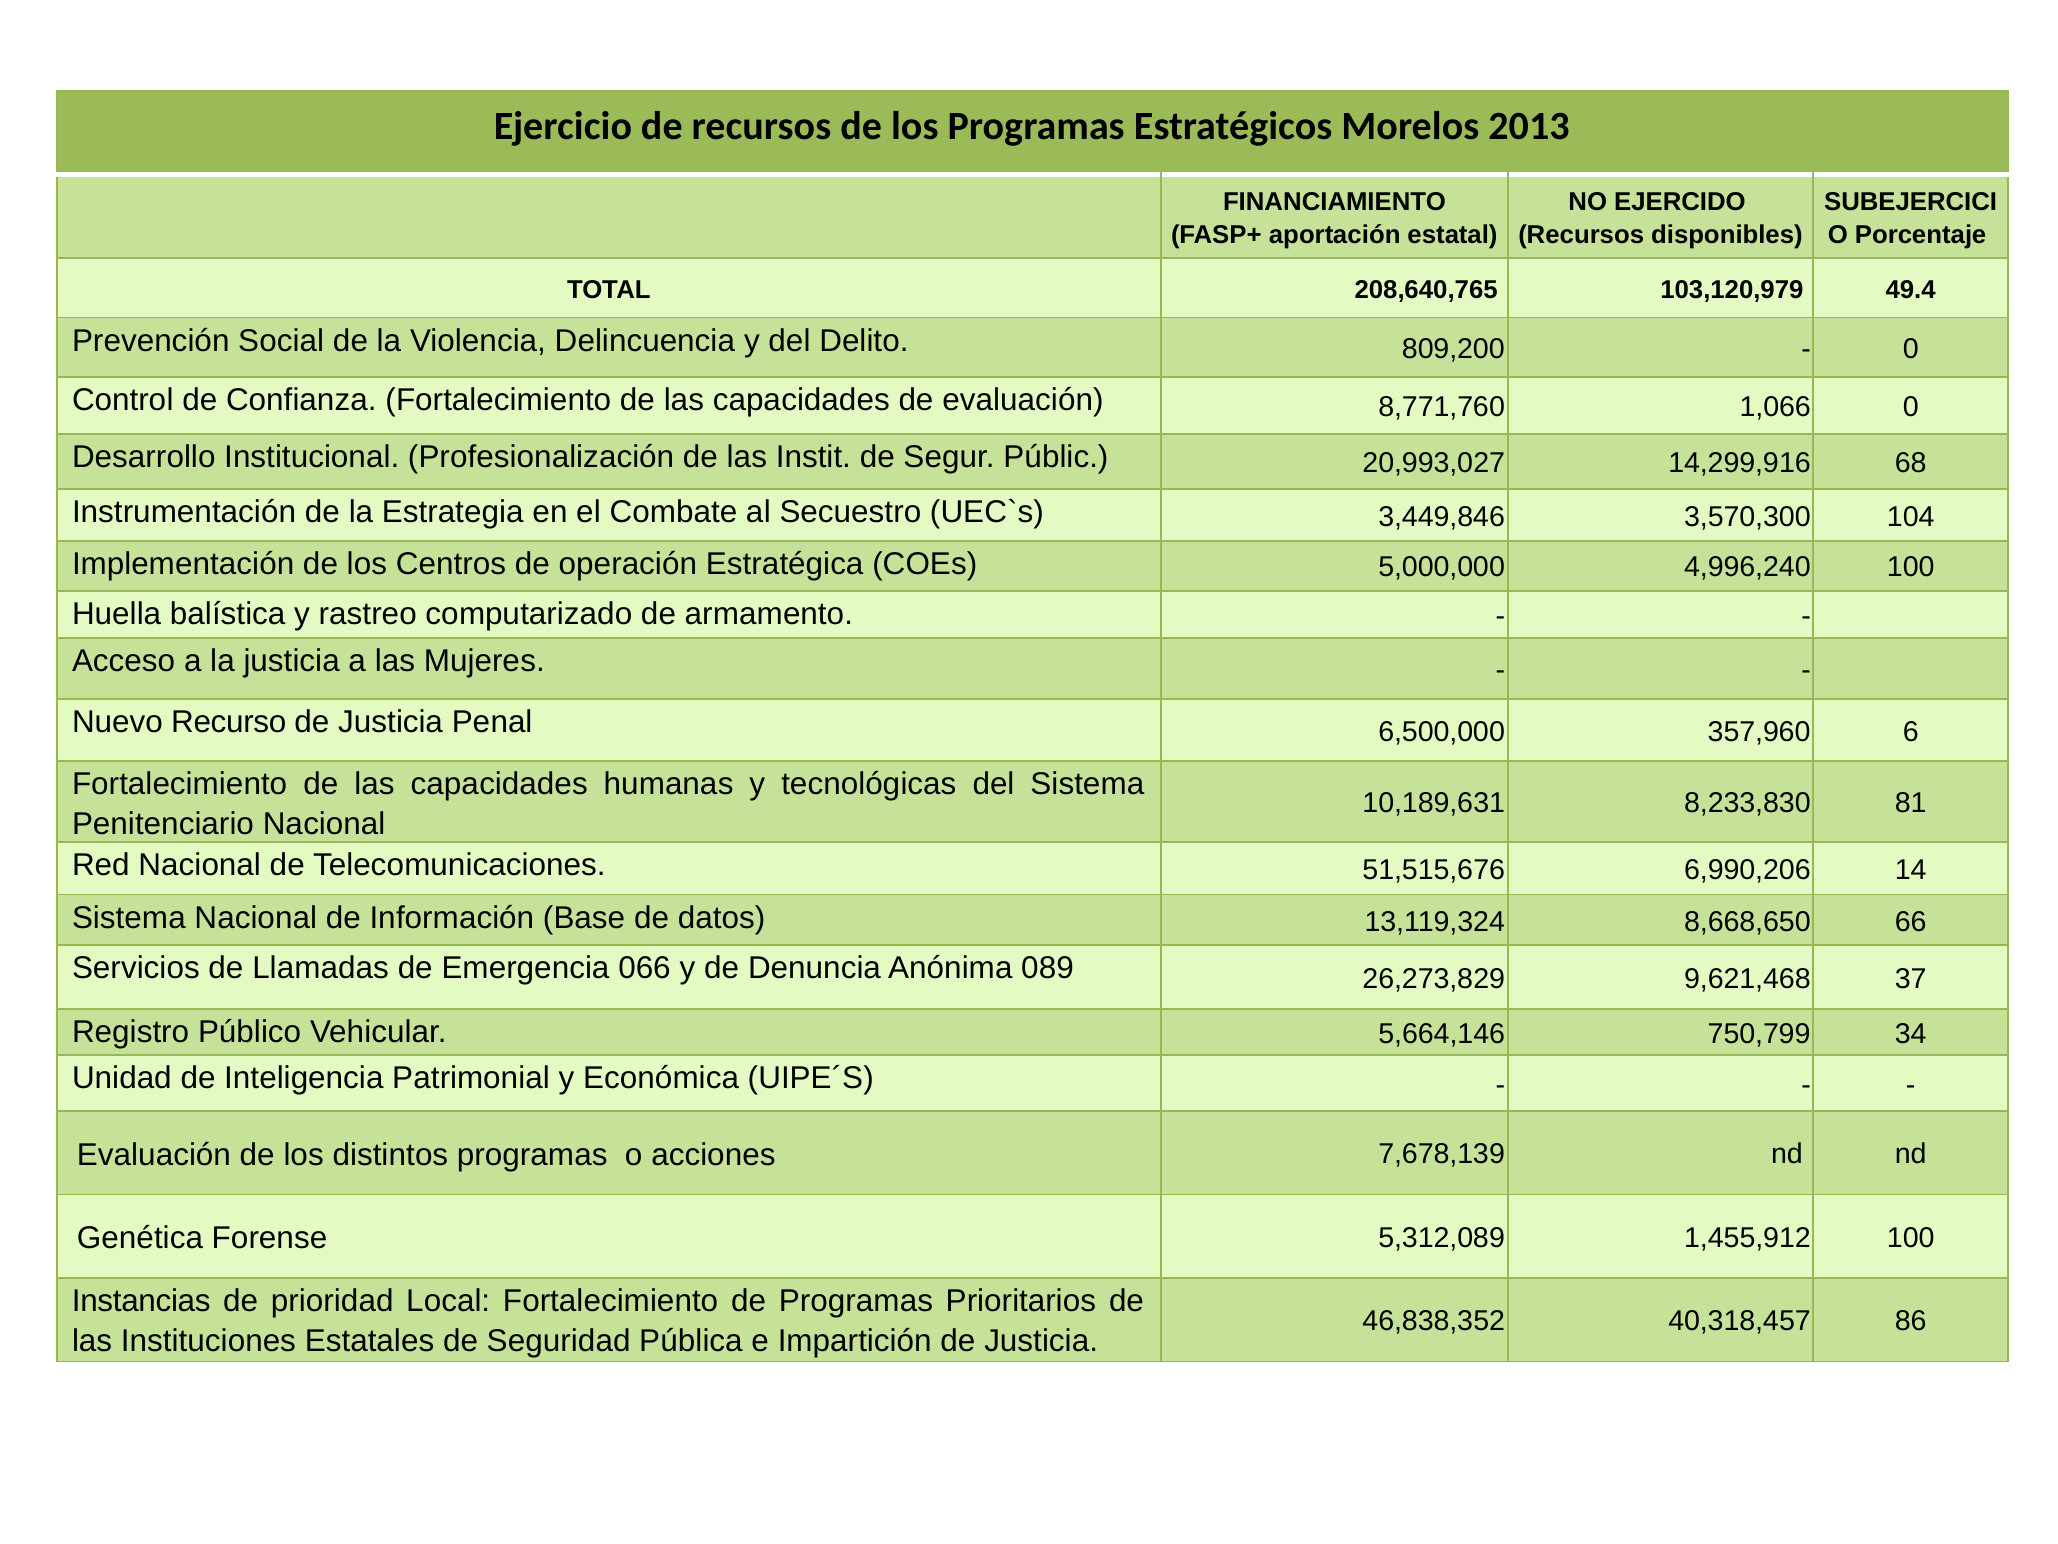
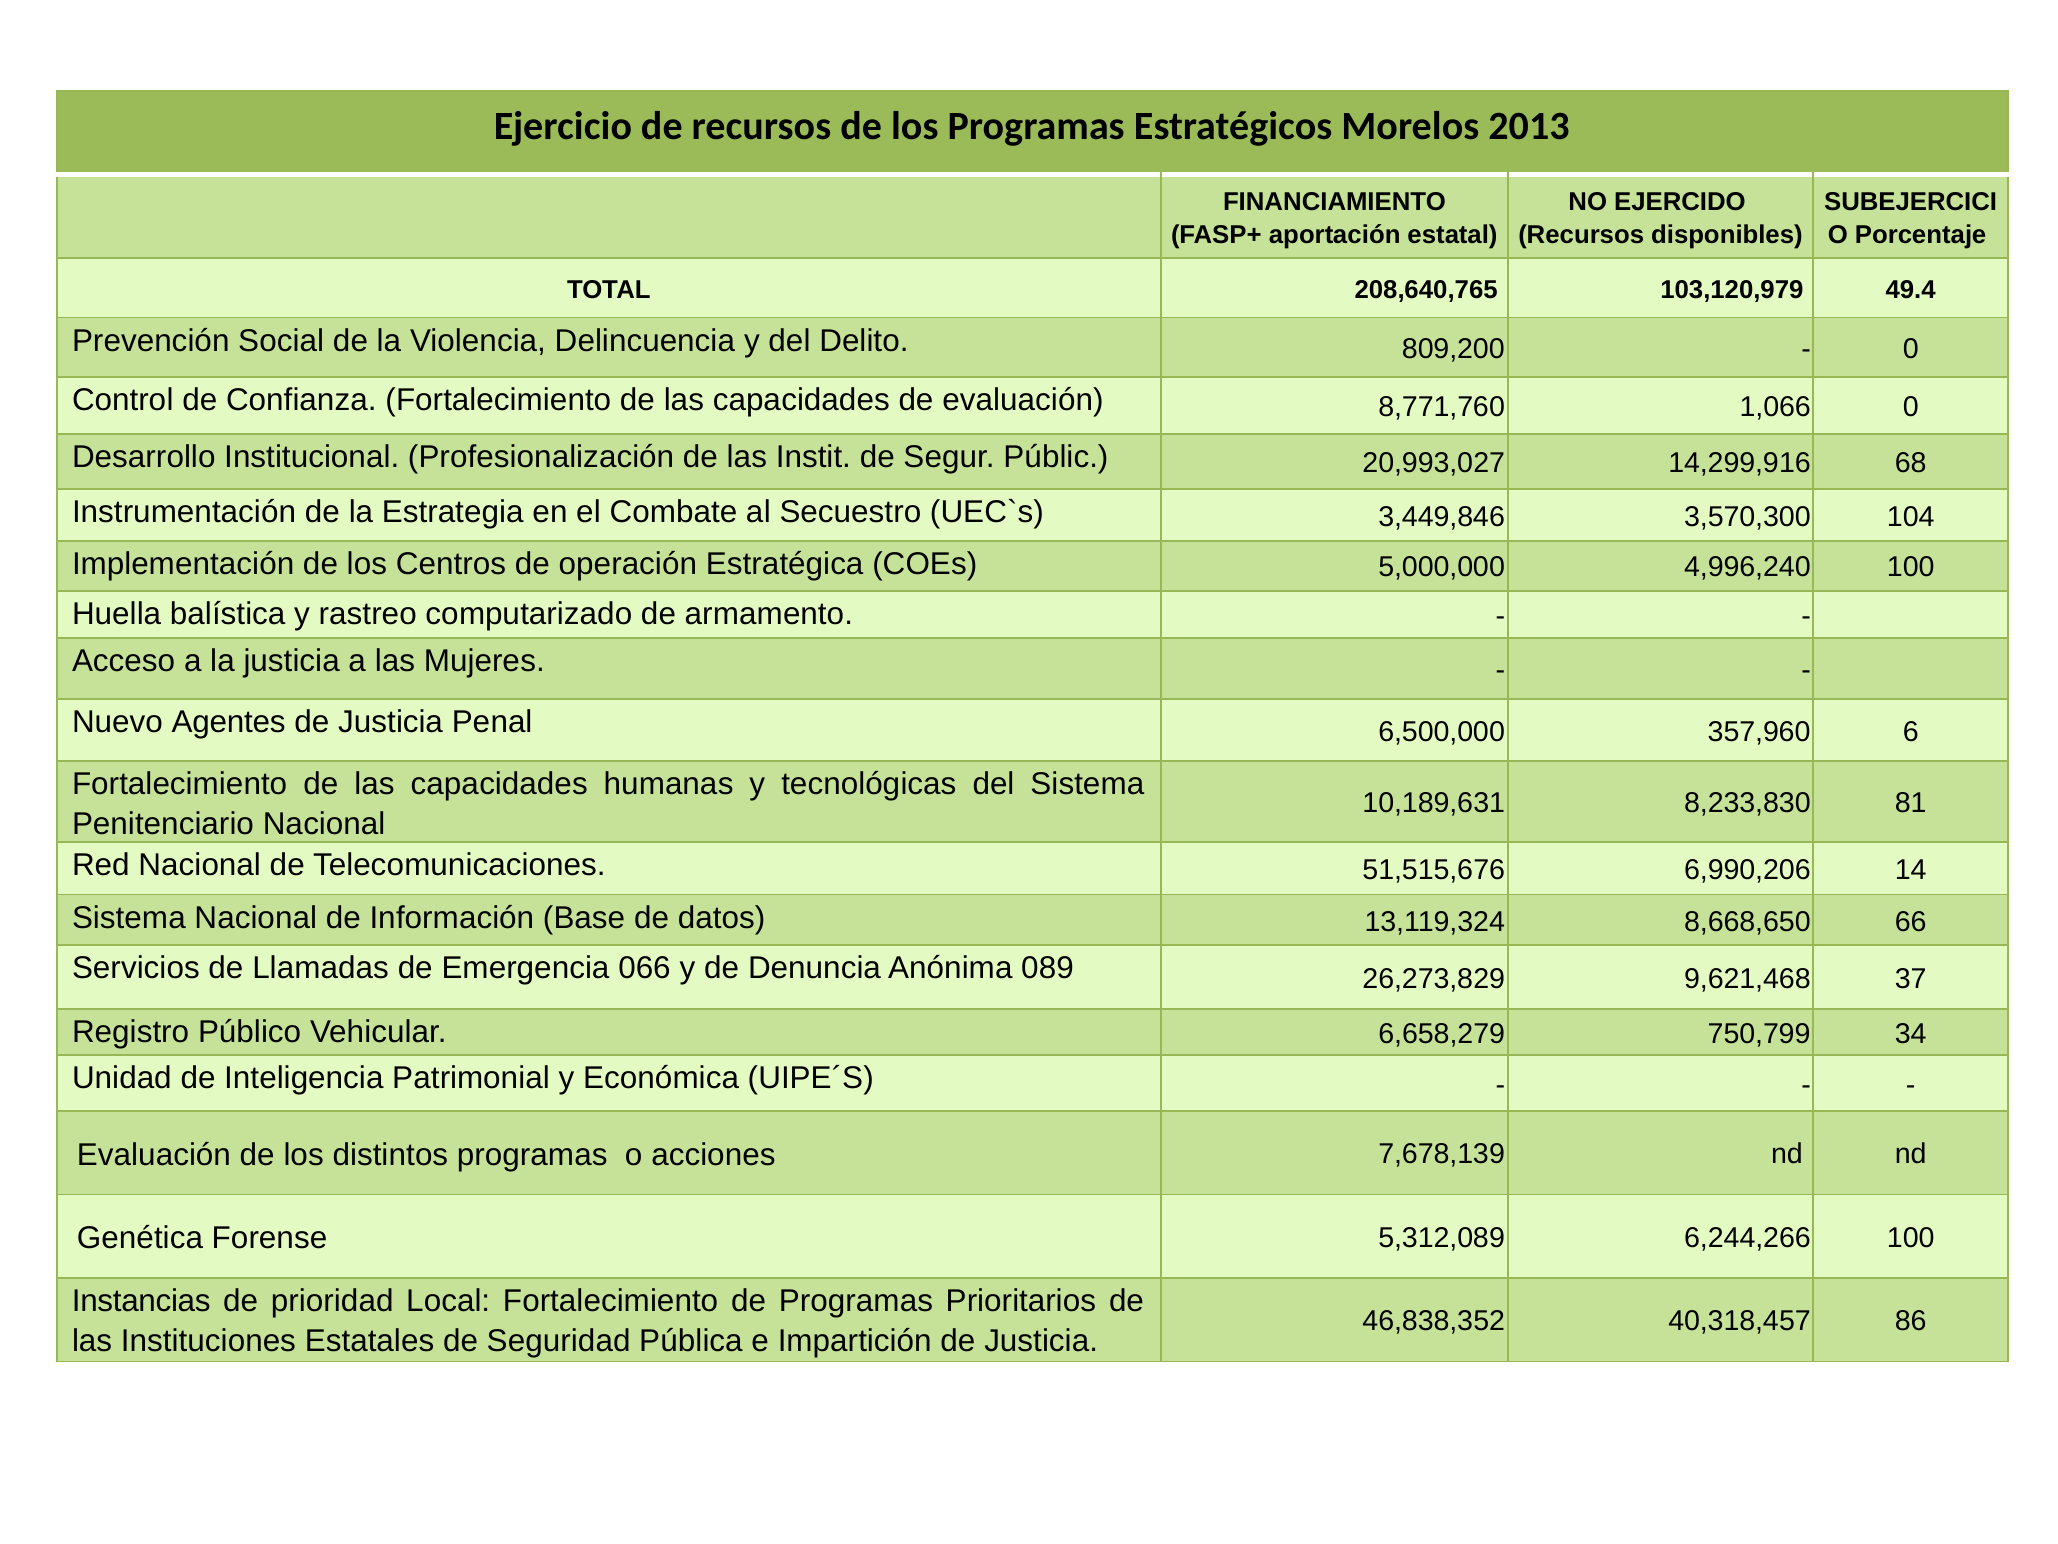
Recurso: Recurso -> Agentes (229, 722)
5,664,146: 5,664,146 -> 6,658,279 (1442, 1034)
1,455,912: 1,455,912 -> 6,244,266 (1747, 1238)
